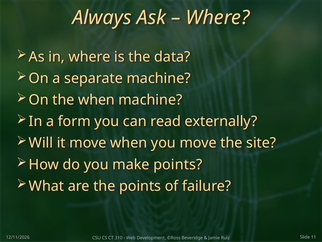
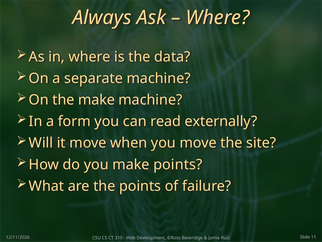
the when: when -> make (97, 100)
